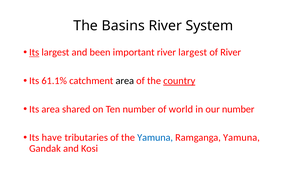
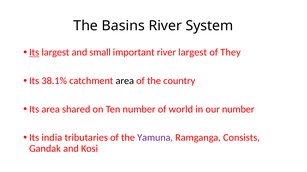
been: been -> small (100, 53)
of River: River -> They (231, 53)
61.1%: 61.1% -> 38.1% (54, 81)
country underline: present -> none (179, 81)
have: have -> india (52, 138)
Yamuna colour: blue -> purple (155, 138)
Ramganga Yamuna: Yamuna -> Consists (241, 138)
